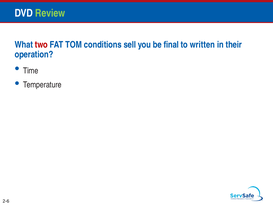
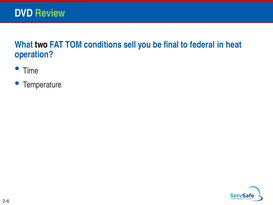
two colour: red -> black (41, 45)
written: written -> federal (202, 45)
their: their -> heat (234, 45)
